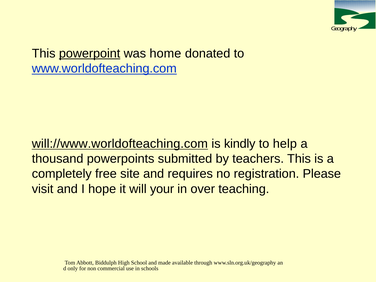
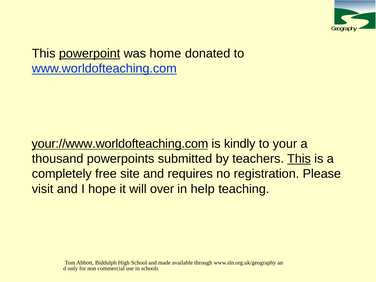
will://www.worldofteaching.com: will://www.worldofteaching.com -> your://www.worldofteaching.com (120, 144)
help: help -> your (285, 144)
This underline: none -> present (299, 159)
your: your -> over (162, 189)
over: over -> help (203, 189)
